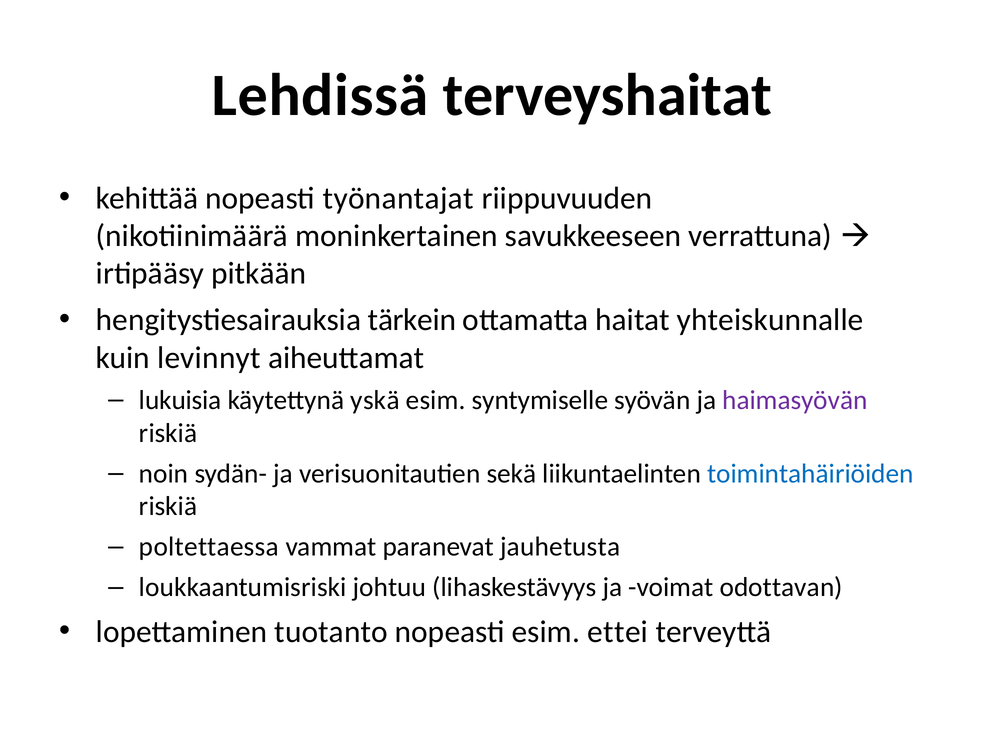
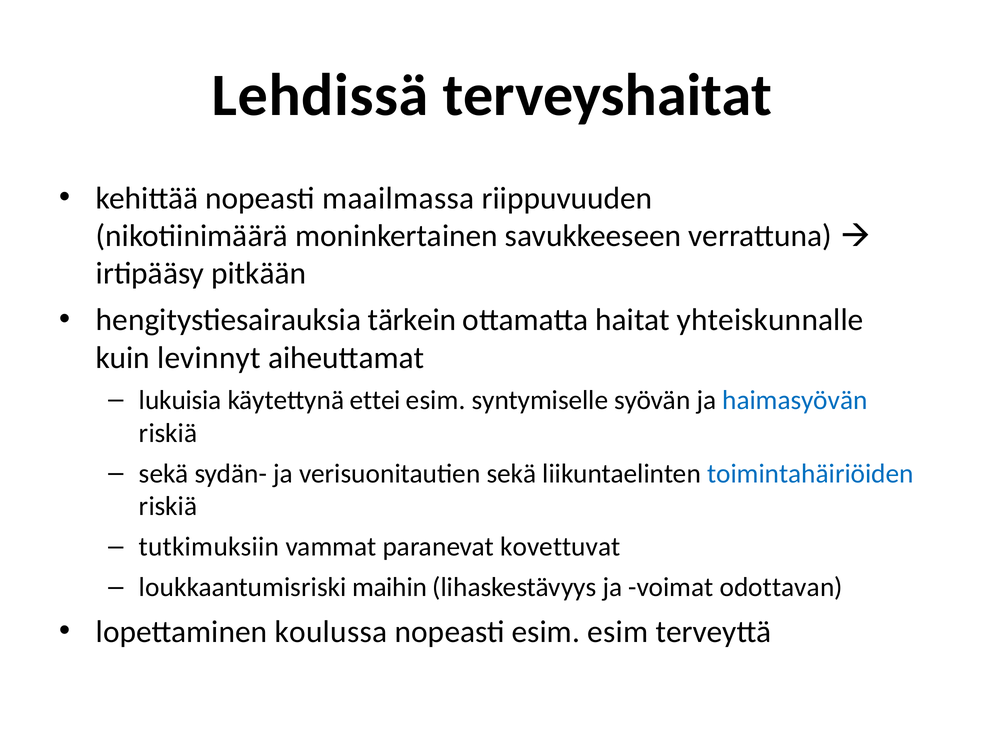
työnantajat: työnantajat -> maailmassa (398, 198)
yskä: yskä -> ettei (375, 400)
haimasyövän colour: purple -> blue (795, 400)
noin: noin -> sekä (164, 474)
poltettaessa: poltettaessa -> tutkimuksiin (209, 547)
jauhetusta: jauhetusta -> kovettuvat (560, 547)
johtuu: johtuu -> maihin (390, 587)
tuotanto: tuotanto -> koulussa (331, 632)
esim ettei: ettei -> esim (618, 632)
